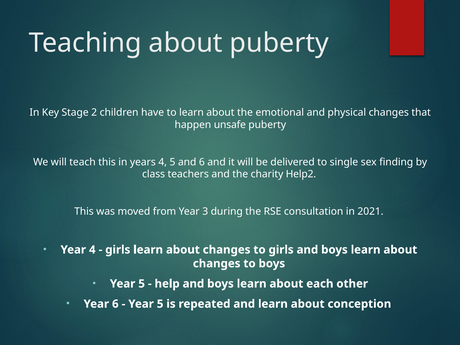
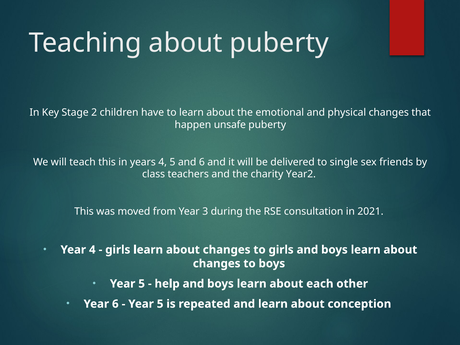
finding: finding -> friends (396, 162)
Help2: Help2 -> Year2 (301, 174)
